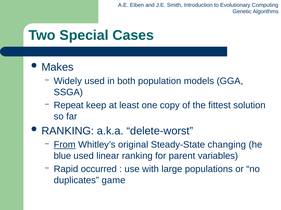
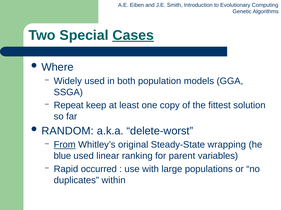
Cases underline: none -> present (133, 35)
Makes: Makes -> Where (58, 67)
RANKING: RANKING -> RANDOM (68, 131)
changing: changing -> wrapping (227, 145)
game: game -> within (114, 181)
